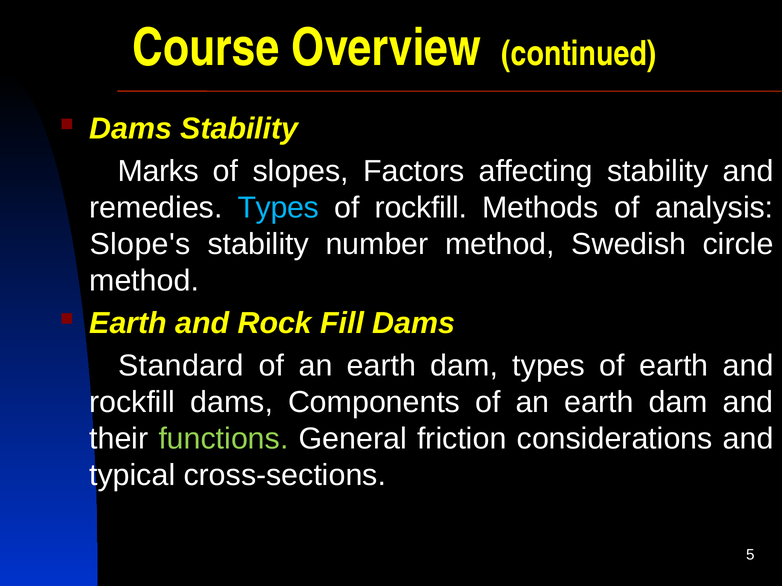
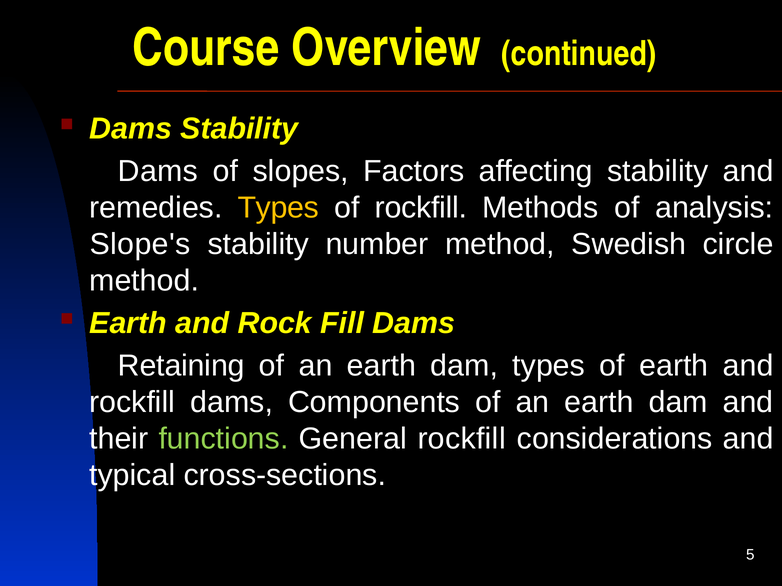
Marks: Marks -> Dams (158, 171)
Types colour: light blue -> yellow (278, 208)
Standard: Standard -> Retaining (181, 366)
General friction: friction -> rockfill (462, 439)
